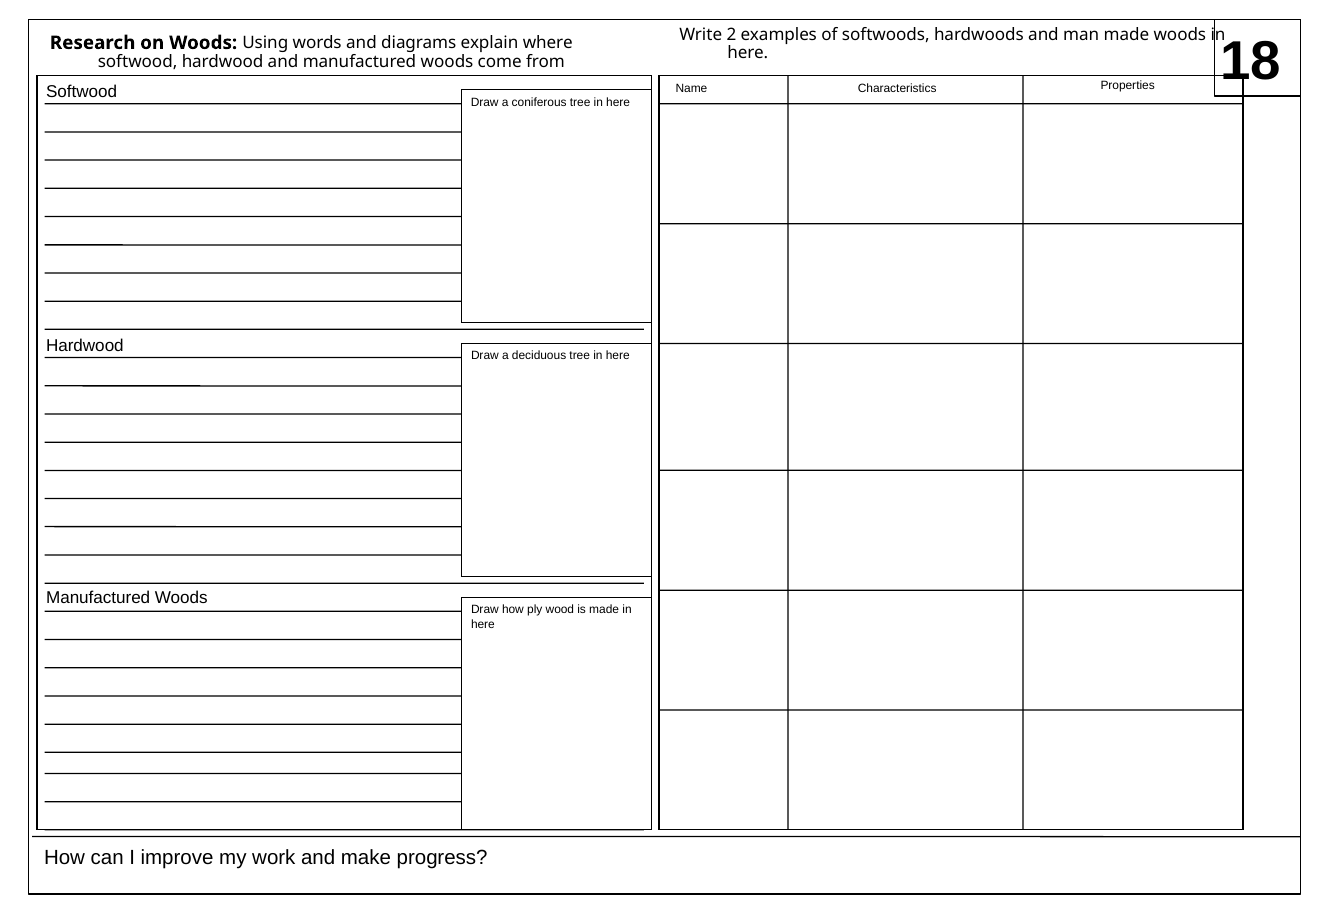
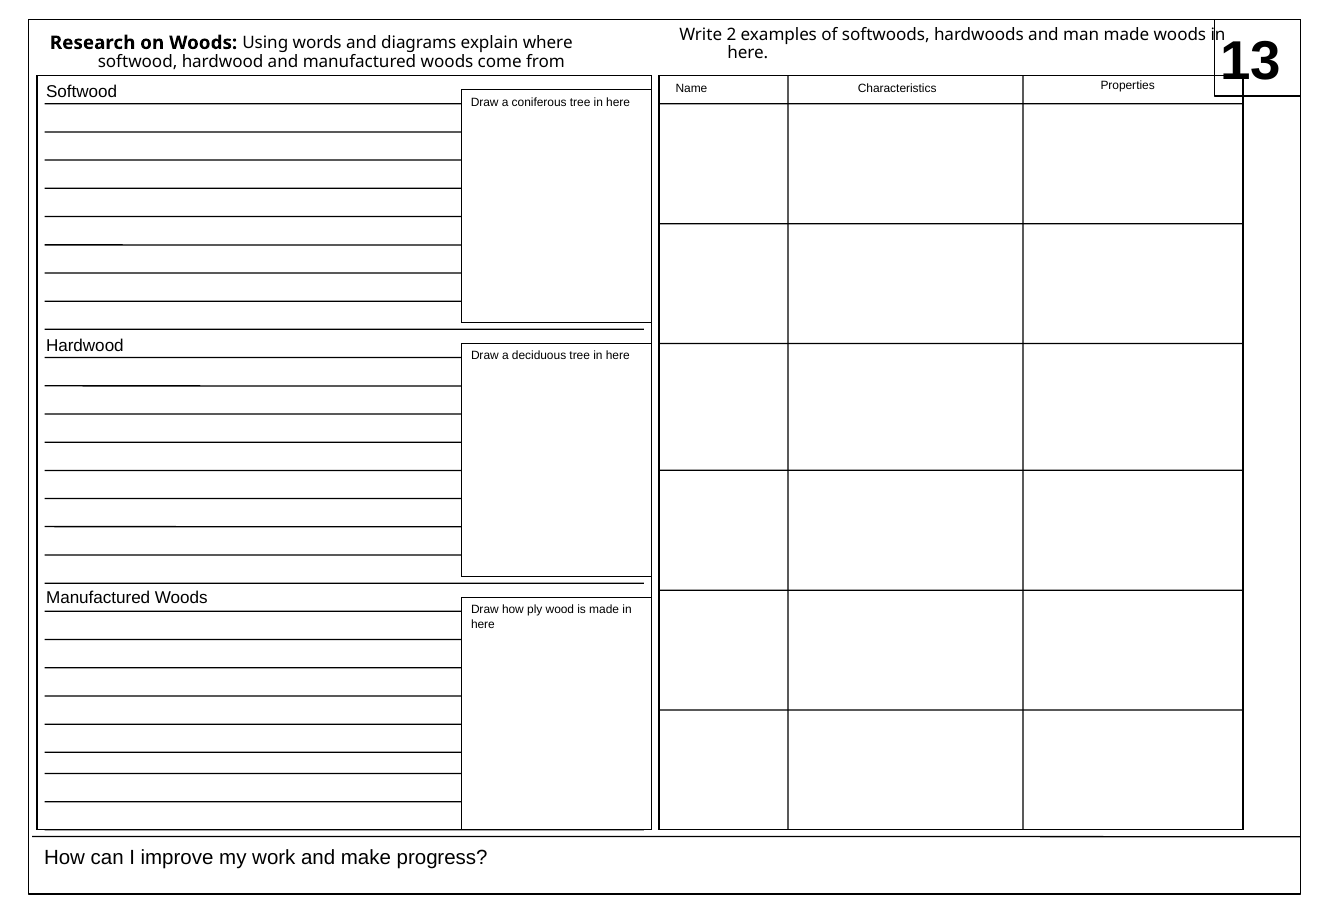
18: 18 -> 13 (1250, 62)
